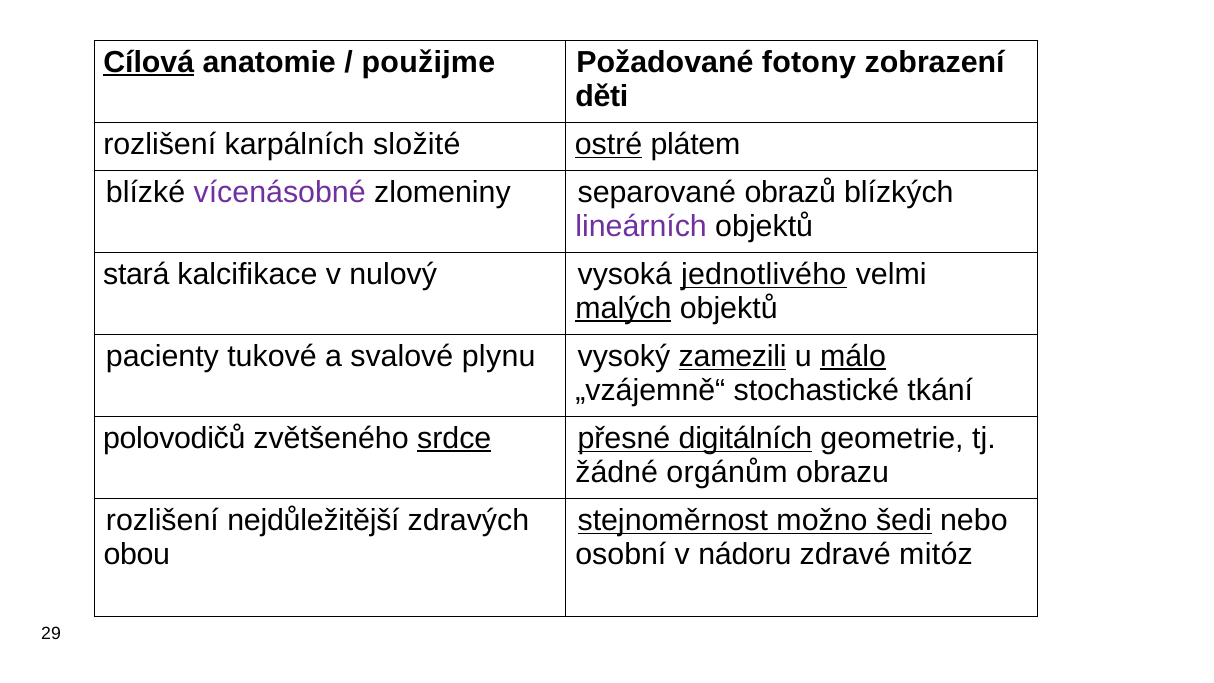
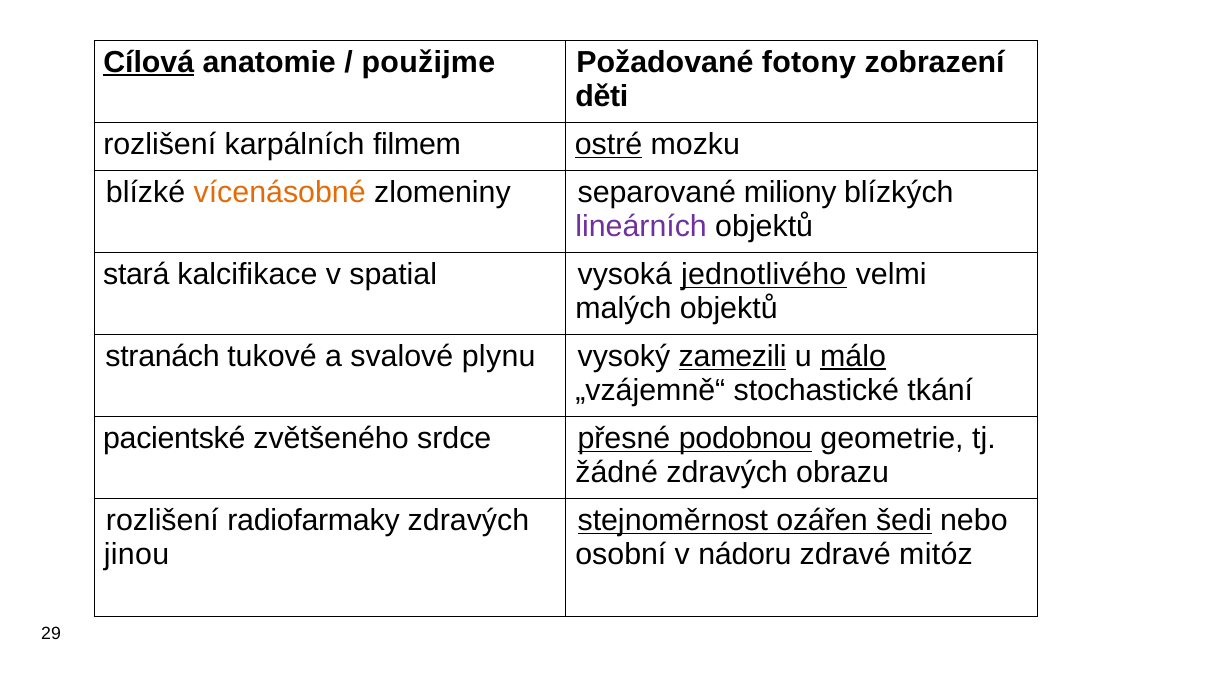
složité: složité -> filmem (417, 144)
plátem: plátem -> mozku (695, 144)
vícenásobné colour: purple -> orange (280, 192)
obrazů: obrazů -> miliony (790, 192)
nulový: nulový -> spatial (393, 274)
malých underline: present -> none (623, 308)
pacienty: pacienty -> stranách (163, 356)
polovodičů: polovodičů -> pacientské (174, 438)
srdce underline: present -> none (454, 438)
digitálních: digitálních -> podobnou (745, 438)
žádné orgánům: orgánům -> zdravých (727, 472)
nejdůležitější: nejdůležitější -> radiofarmaky (314, 520)
možno: možno -> ozářen (822, 520)
obou: obou -> jinou (137, 554)
